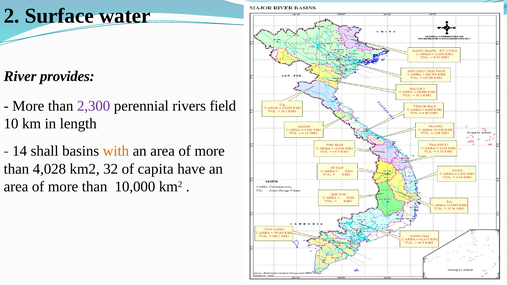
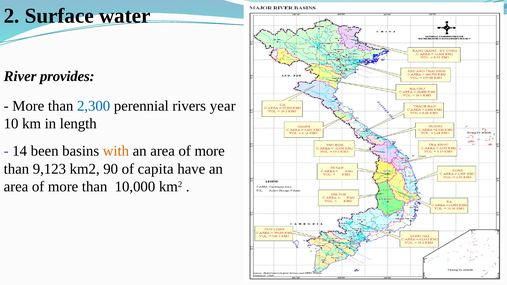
2,300 colour: purple -> blue (94, 106)
field: field -> year (223, 106)
shall: shall -> been (45, 151)
4,028: 4,028 -> 9,123 (49, 169)
32: 32 -> 90 (111, 169)
